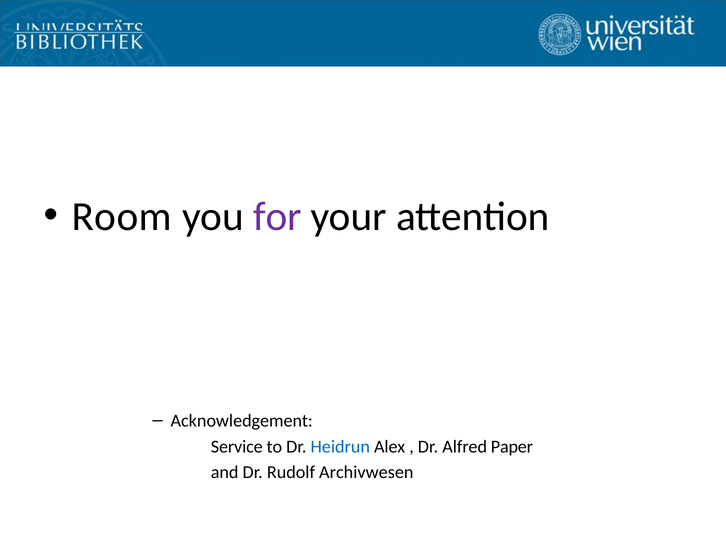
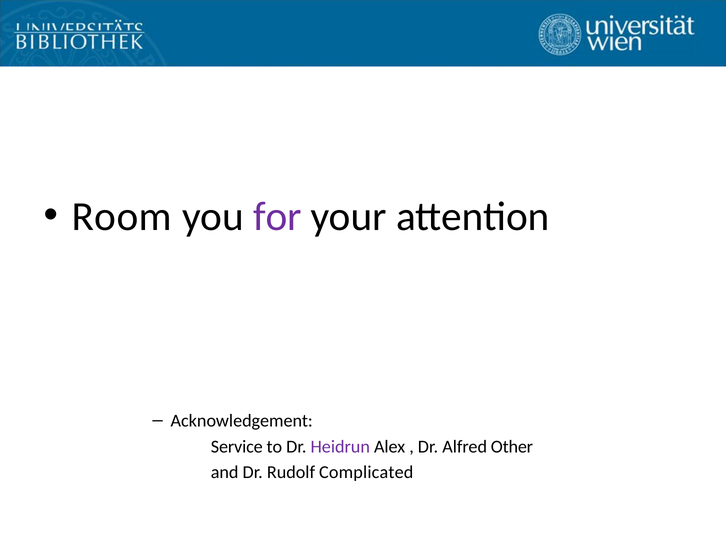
Heidrun colour: blue -> purple (340, 447)
Paper: Paper -> Other (512, 447)
Archivwesen: Archivwesen -> Complicated (366, 473)
